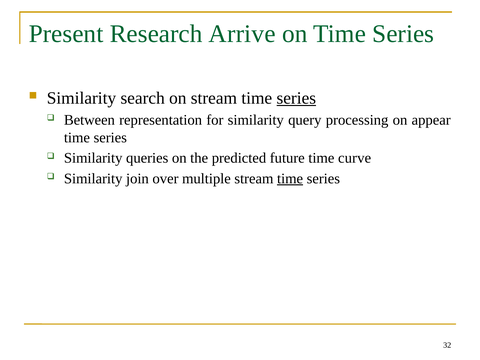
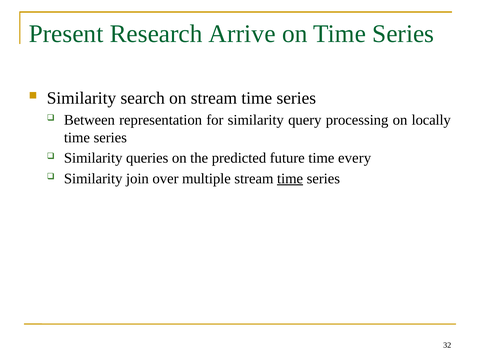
series underline: present -> none (296, 98)
appear: appear -> locally (431, 120)
curve: curve -> every (355, 158)
